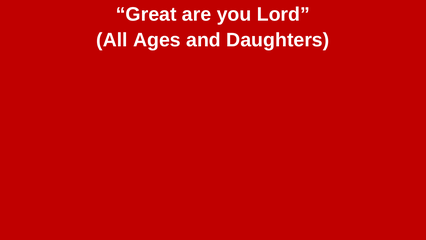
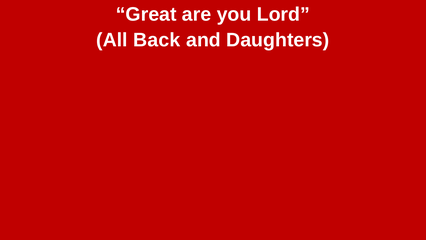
Ages: Ages -> Back (157, 40)
